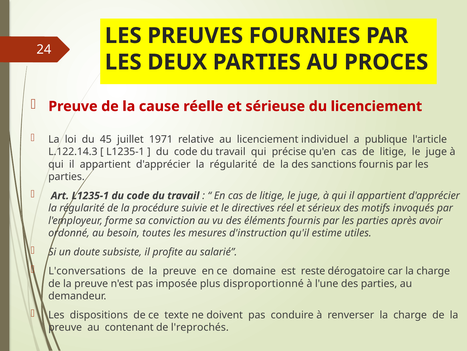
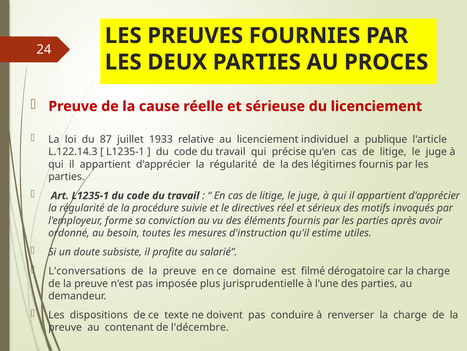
45: 45 -> 87 (106, 139)
1971: 1971 -> 1933 (161, 139)
sanctions: sanctions -> légitimes (334, 164)
reste: reste -> filmé (313, 271)
disproportionné: disproportionné -> jurisprudentielle (263, 283)
l'reprochés: l'reprochés -> l'décembre (200, 327)
